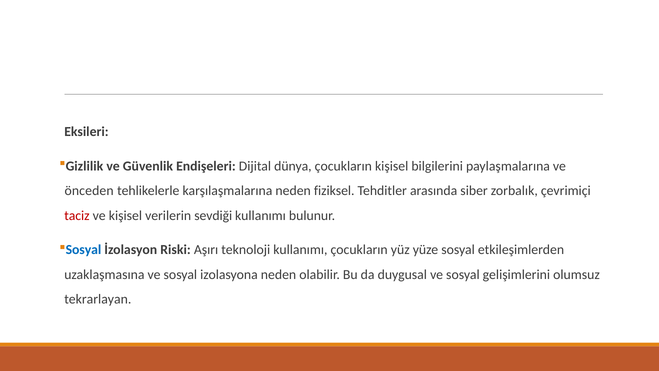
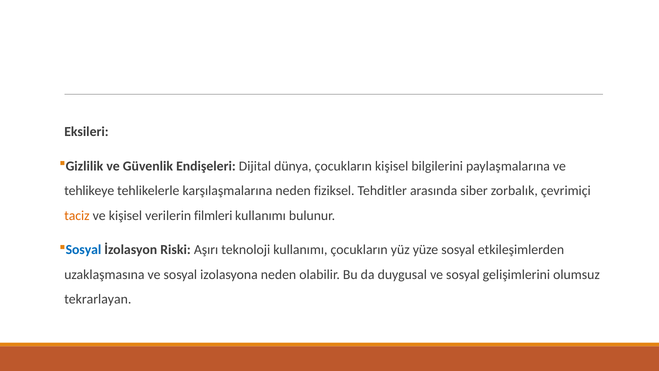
önceden: önceden -> tehlikeye (89, 191)
taciz colour: red -> orange (77, 215)
sevdiği: sevdiği -> filmleri (213, 215)
